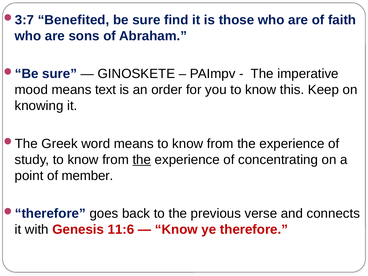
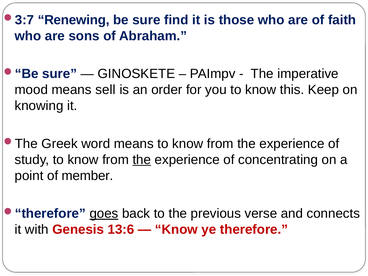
Benefited: Benefited -> Renewing (74, 20)
text: text -> sell (105, 90)
goes underline: none -> present (104, 214)
11:6: 11:6 -> 13:6 (121, 230)
